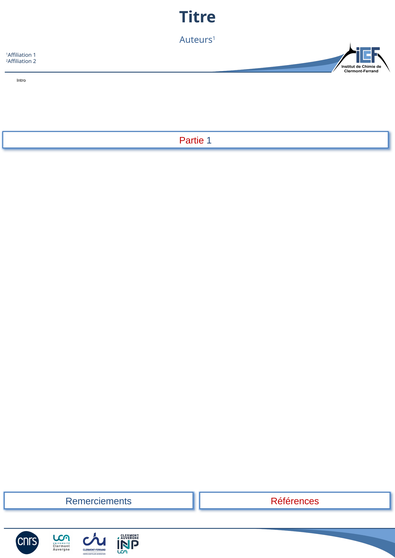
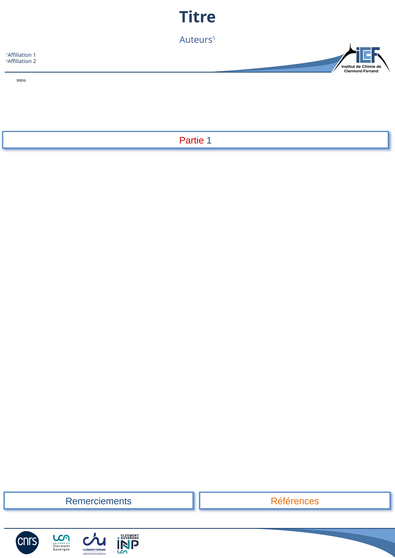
Références colour: red -> orange (295, 502)
